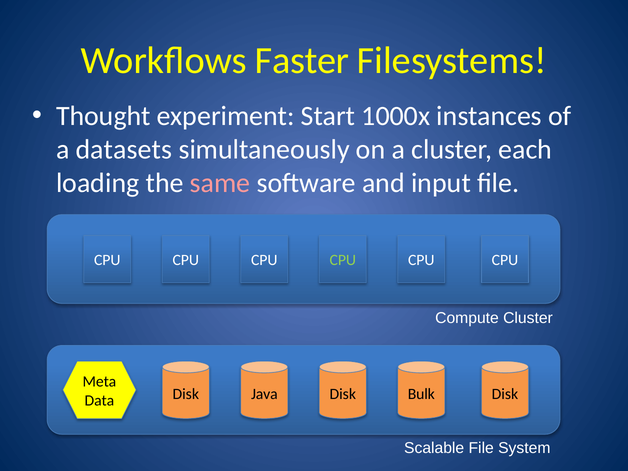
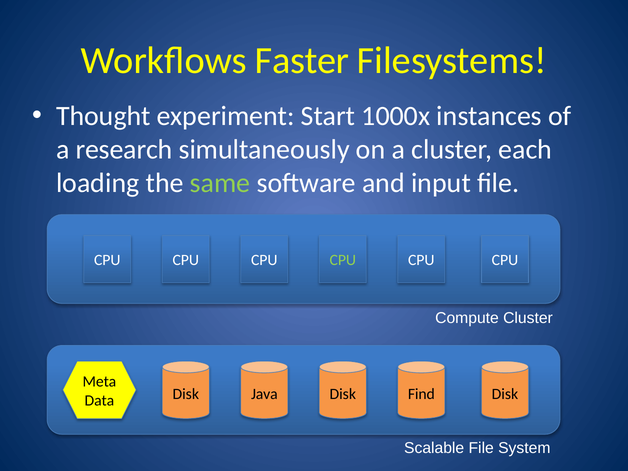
datasets: datasets -> research (124, 150)
same colour: pink -> light green (220, 183)
Bulk: Bulk -> Find (421, 394)
